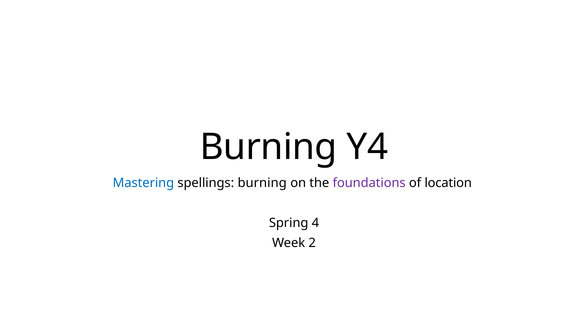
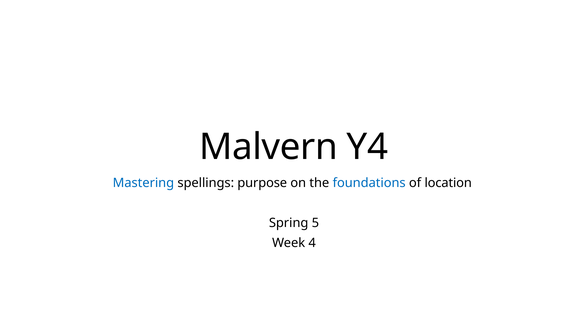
Burning: Burning -> Malvern (268, 147)
spellings burning: burning -> purpose (262, 183)
foundations colour: purple -> blue (369, 183)
4: 4 -> 5 (315, 223)
2: 2 -> 4 (312, 243)
